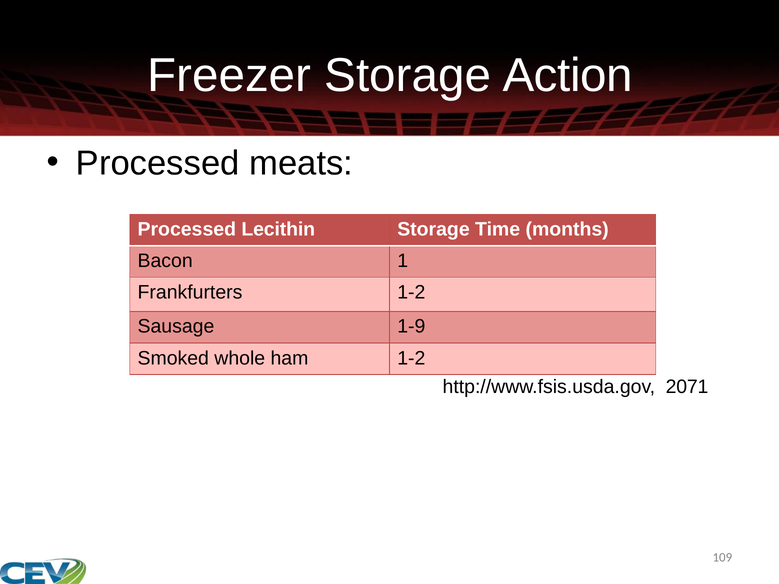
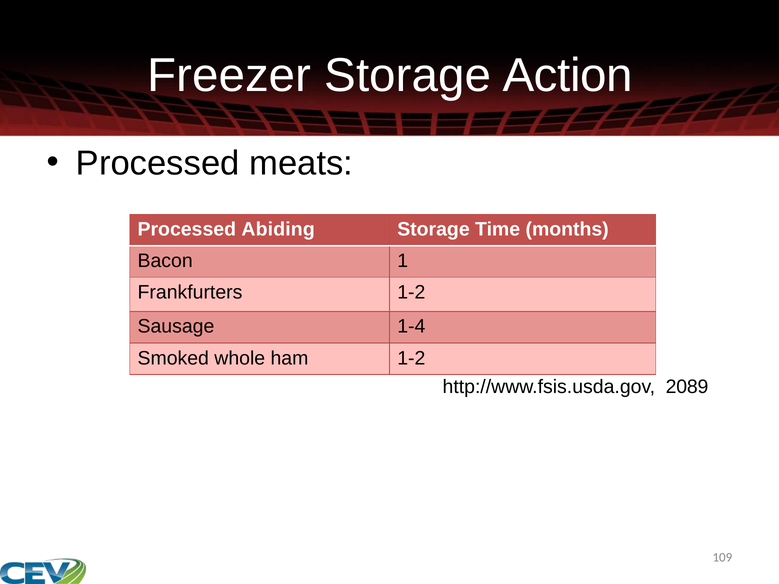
Lecithin: Lecithin -> Abiding (278, 229)
1-9: 1-9 -> 1-4 (411, 327)
2071: 2071 -> 2089 (687, 387)
